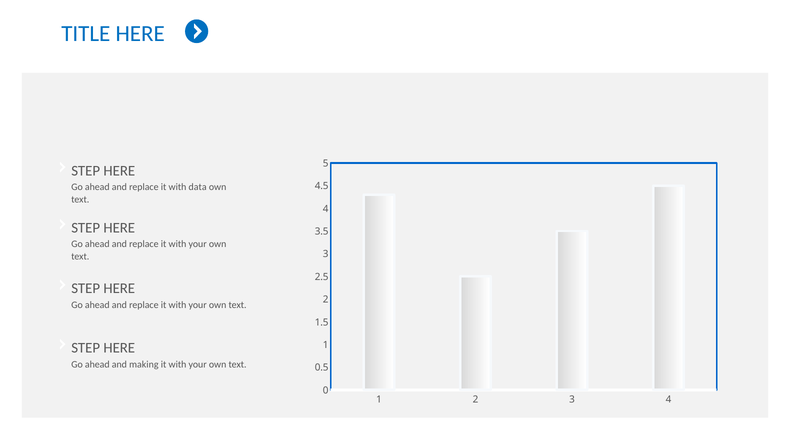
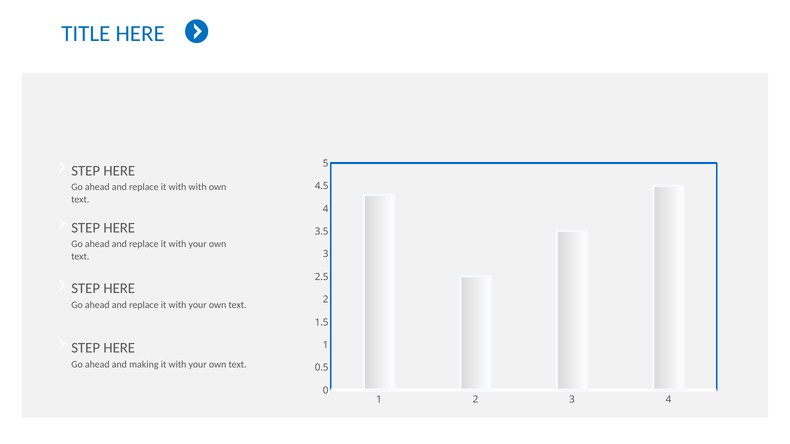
with data: data -> with (198, 187)
